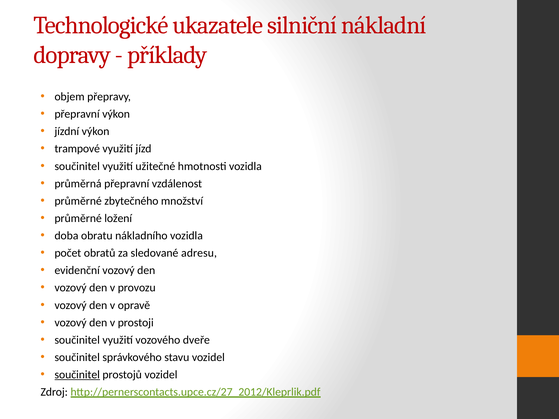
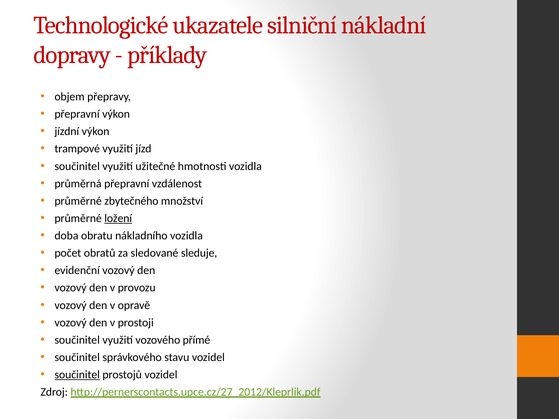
ložení underline: none -> present (118, 218)
adresu: adresu -> sleduje (199, 253)
dveře: dveře -> přímé (196, 340)
